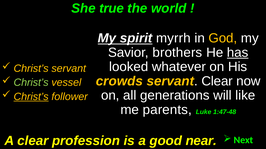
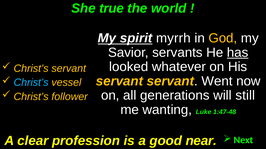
brothers: brothers -> servants (177, 53)
crowds: crowds -> servant (119, 81)
servant Clear: Clear -> Went (217, 81)
Christ’s colour: light green -> light blue (31, 83)
like: like -> still (245, 96)
Christ’s underline: present -> none (31, 97)
parents: parents -> wanting (167, 110)
